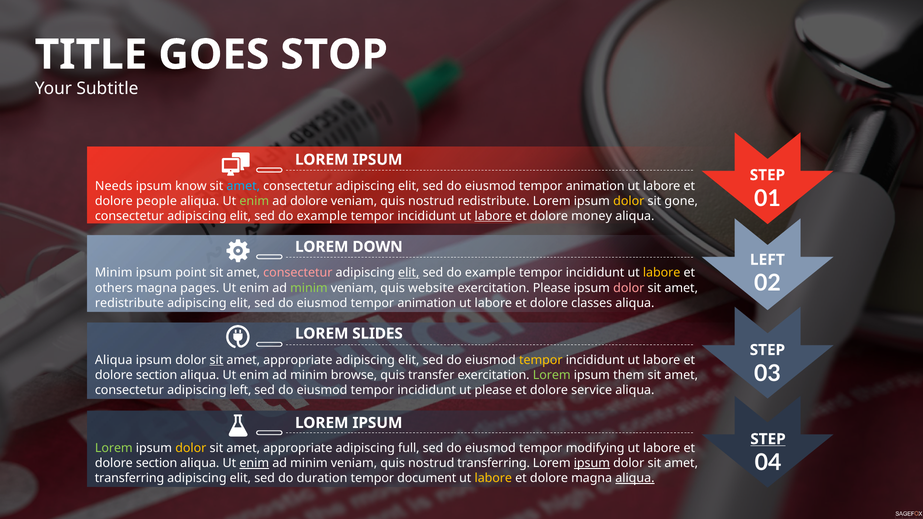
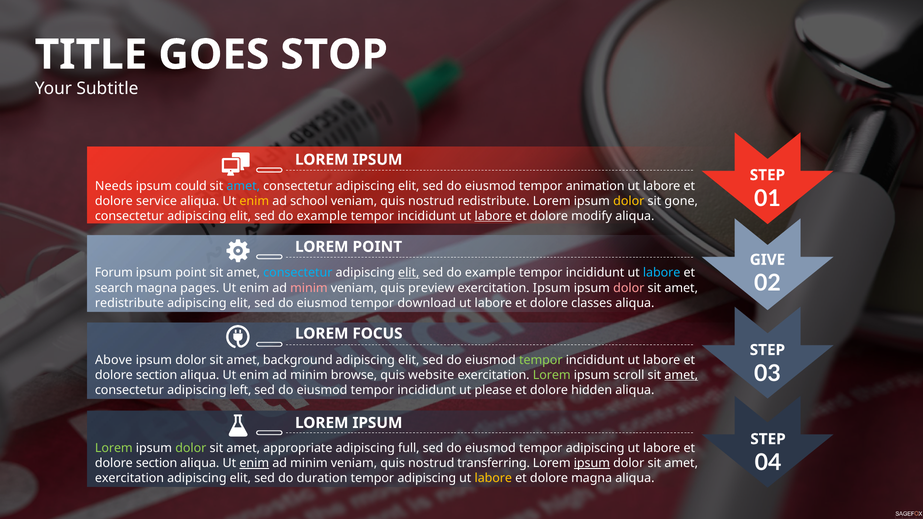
know: know -> could (191, 186)
people: people -> service (157, 201)
enim colour: light green -> yellow (254, 201)
ad dolore: dolore -> school (309, 201)
money: money -> modify (592, 216)
LOREM DOWN: DOWN -> POINT (377, 247)
LEFT: LEFT -> GIVE (767, 260)
Minim: Minim -> Forum (114, 273)
consectetur colour: pink -> light blue (298, 273)
labore colour: yellow -> light blue (662, 273)
others: others -> search (114, 288)
minim colour: light green -> pink (309, 288)
website: website -> preview (431, 288)
exercitation Please: Please -> Ipsum (552, 288)
animation: animation -> download (427, 303)
SLIDES: SLIDES -> FOCUS (377, 334)
Aliqua: Aliqua -> Above (114, 360)
sit underline: present -> none (216, 360)
appropriate: appropriate -> background (298, 360)
tempor colour: yellow -> light green (541, 360)
transfer: transfer -> website (431, 375)
them: them -> scroll (629, 375)
amet underline: none -> present (681, 375)
service: service -> hidden (592, 390)
STEP underline: present -> none (768, 439)
dolor colour: yellow -> light green (191, 448)
eiusmod tempor modifying: modifying -> adipiscing (595, 448)
transferring: transferring -> exercitation (130, 478)
document: document -> adipiscing (427, 478)
aliqua underline: present -> none (635, 478)
